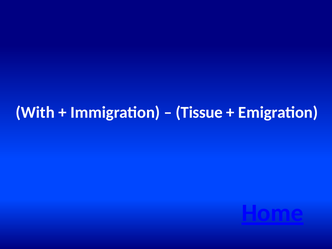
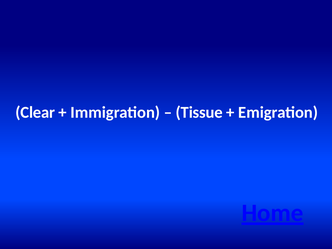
With: With -> Clear (35, 113)
